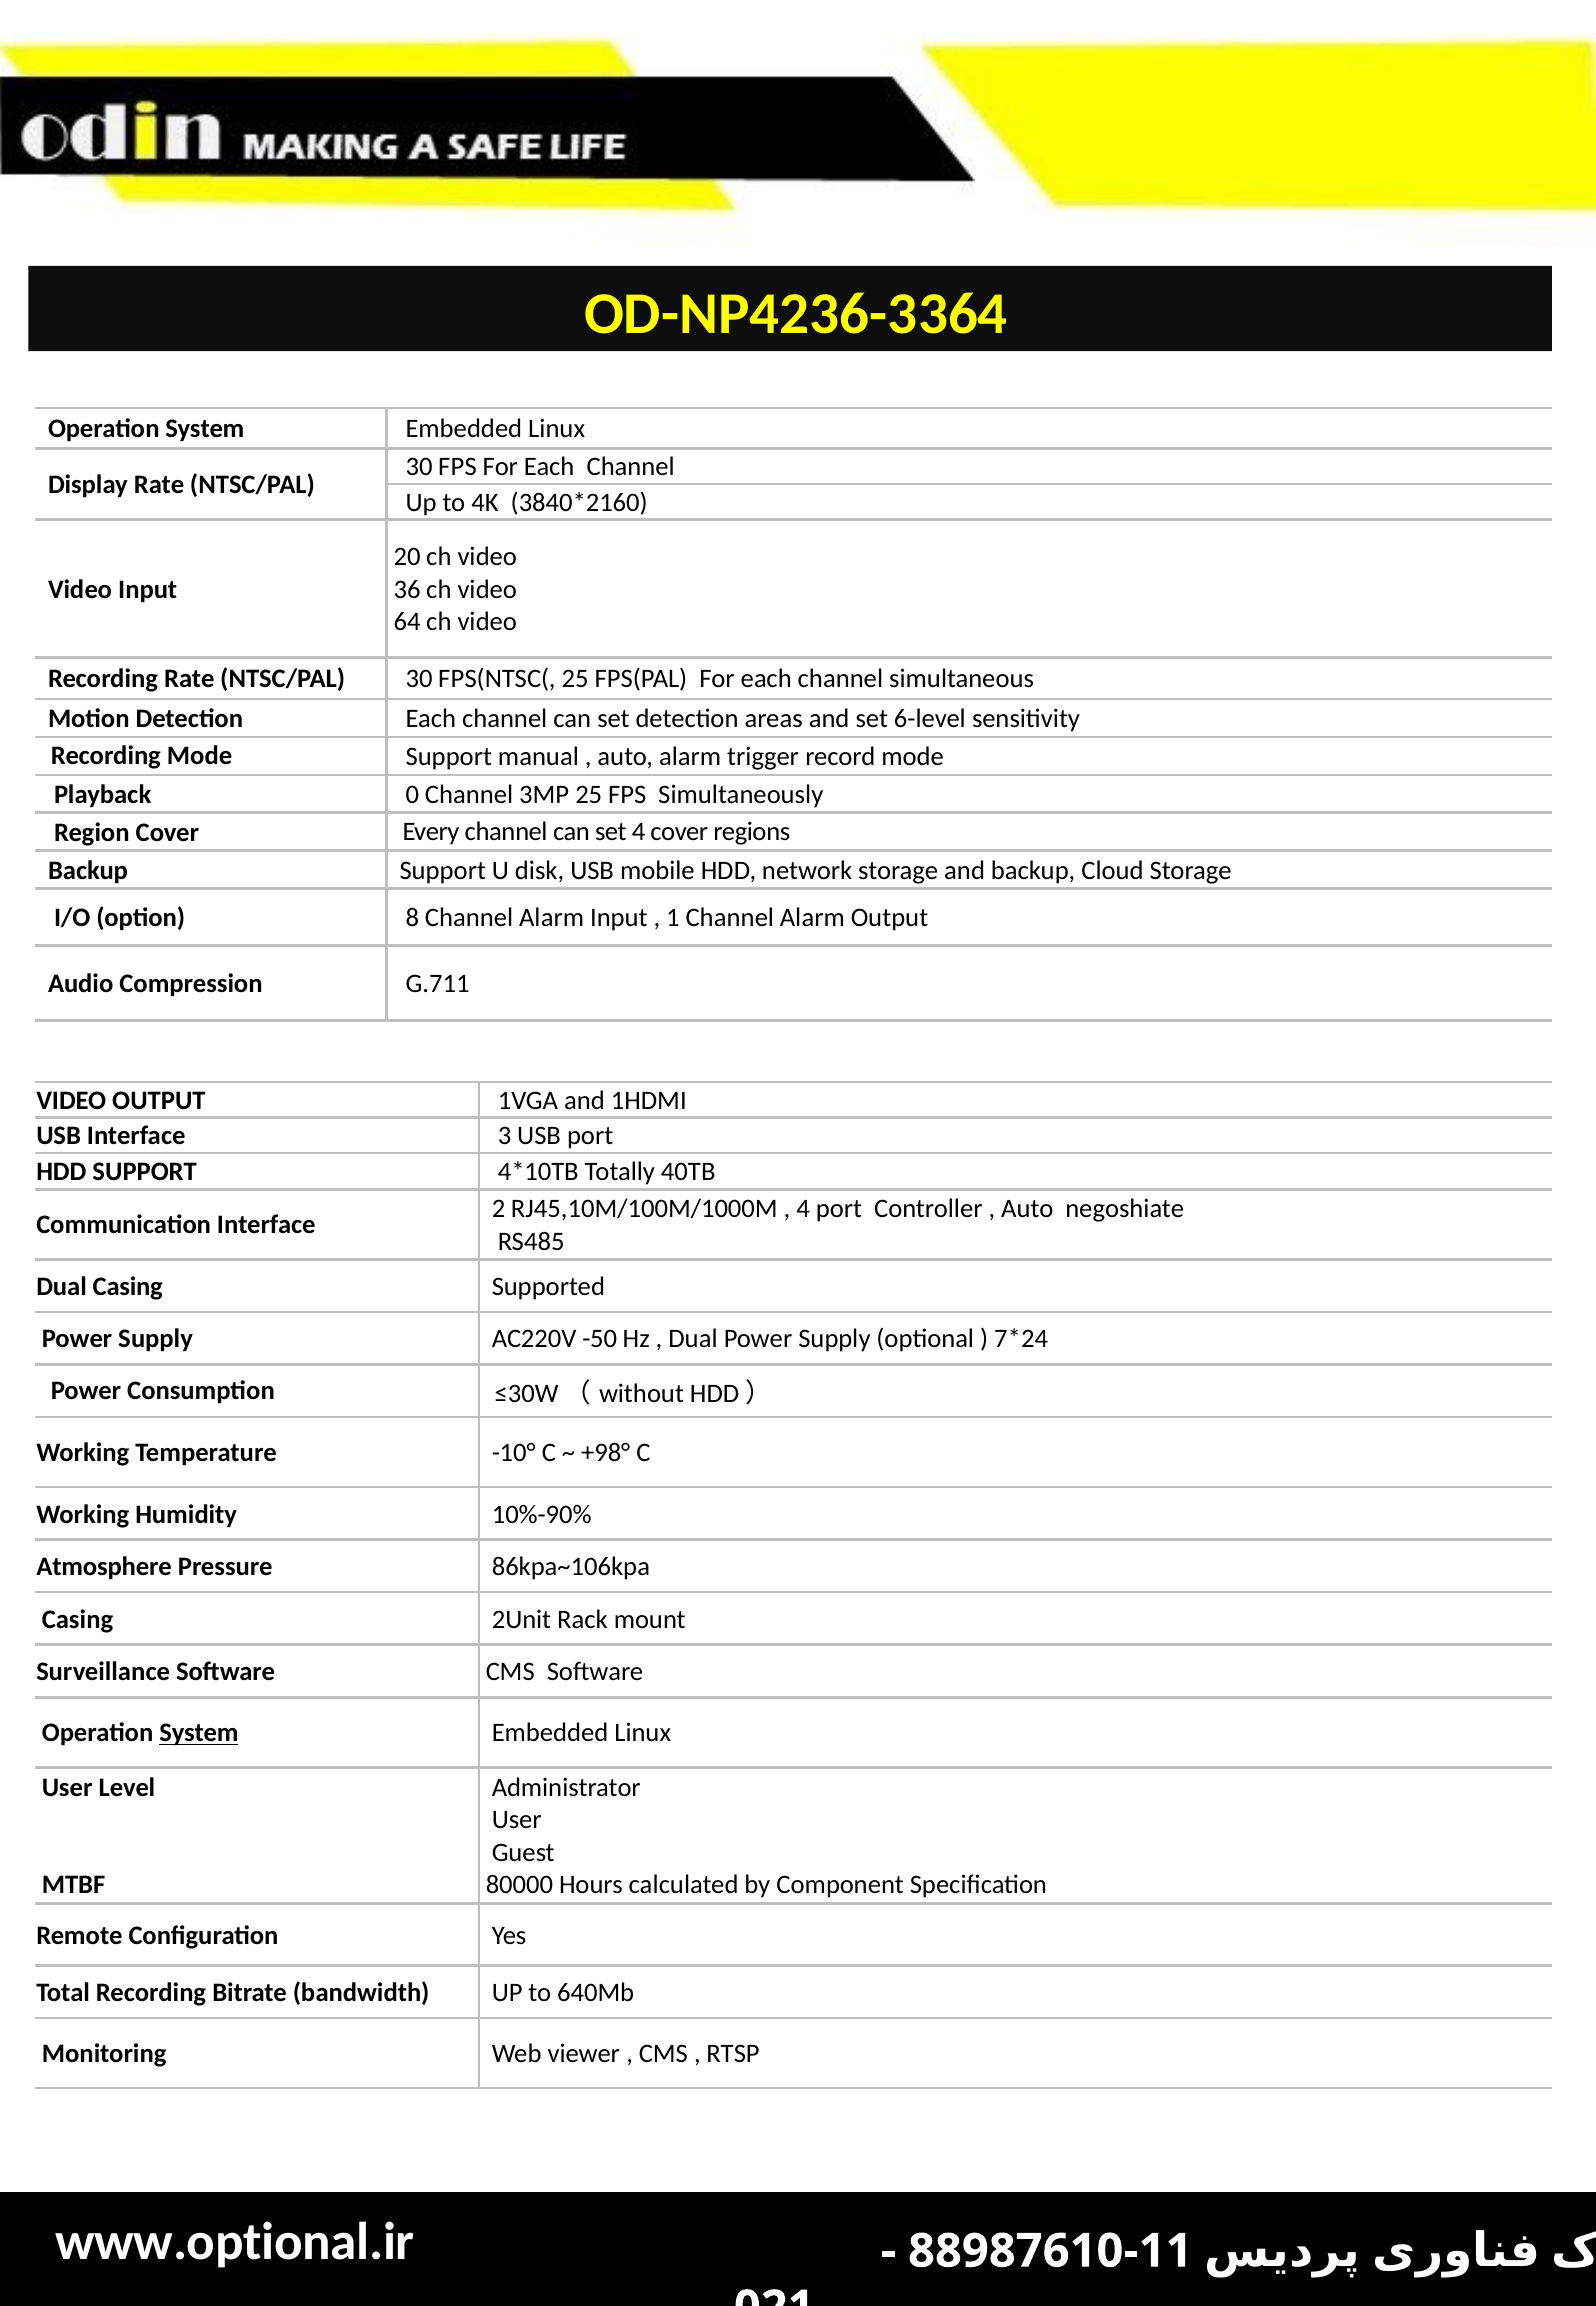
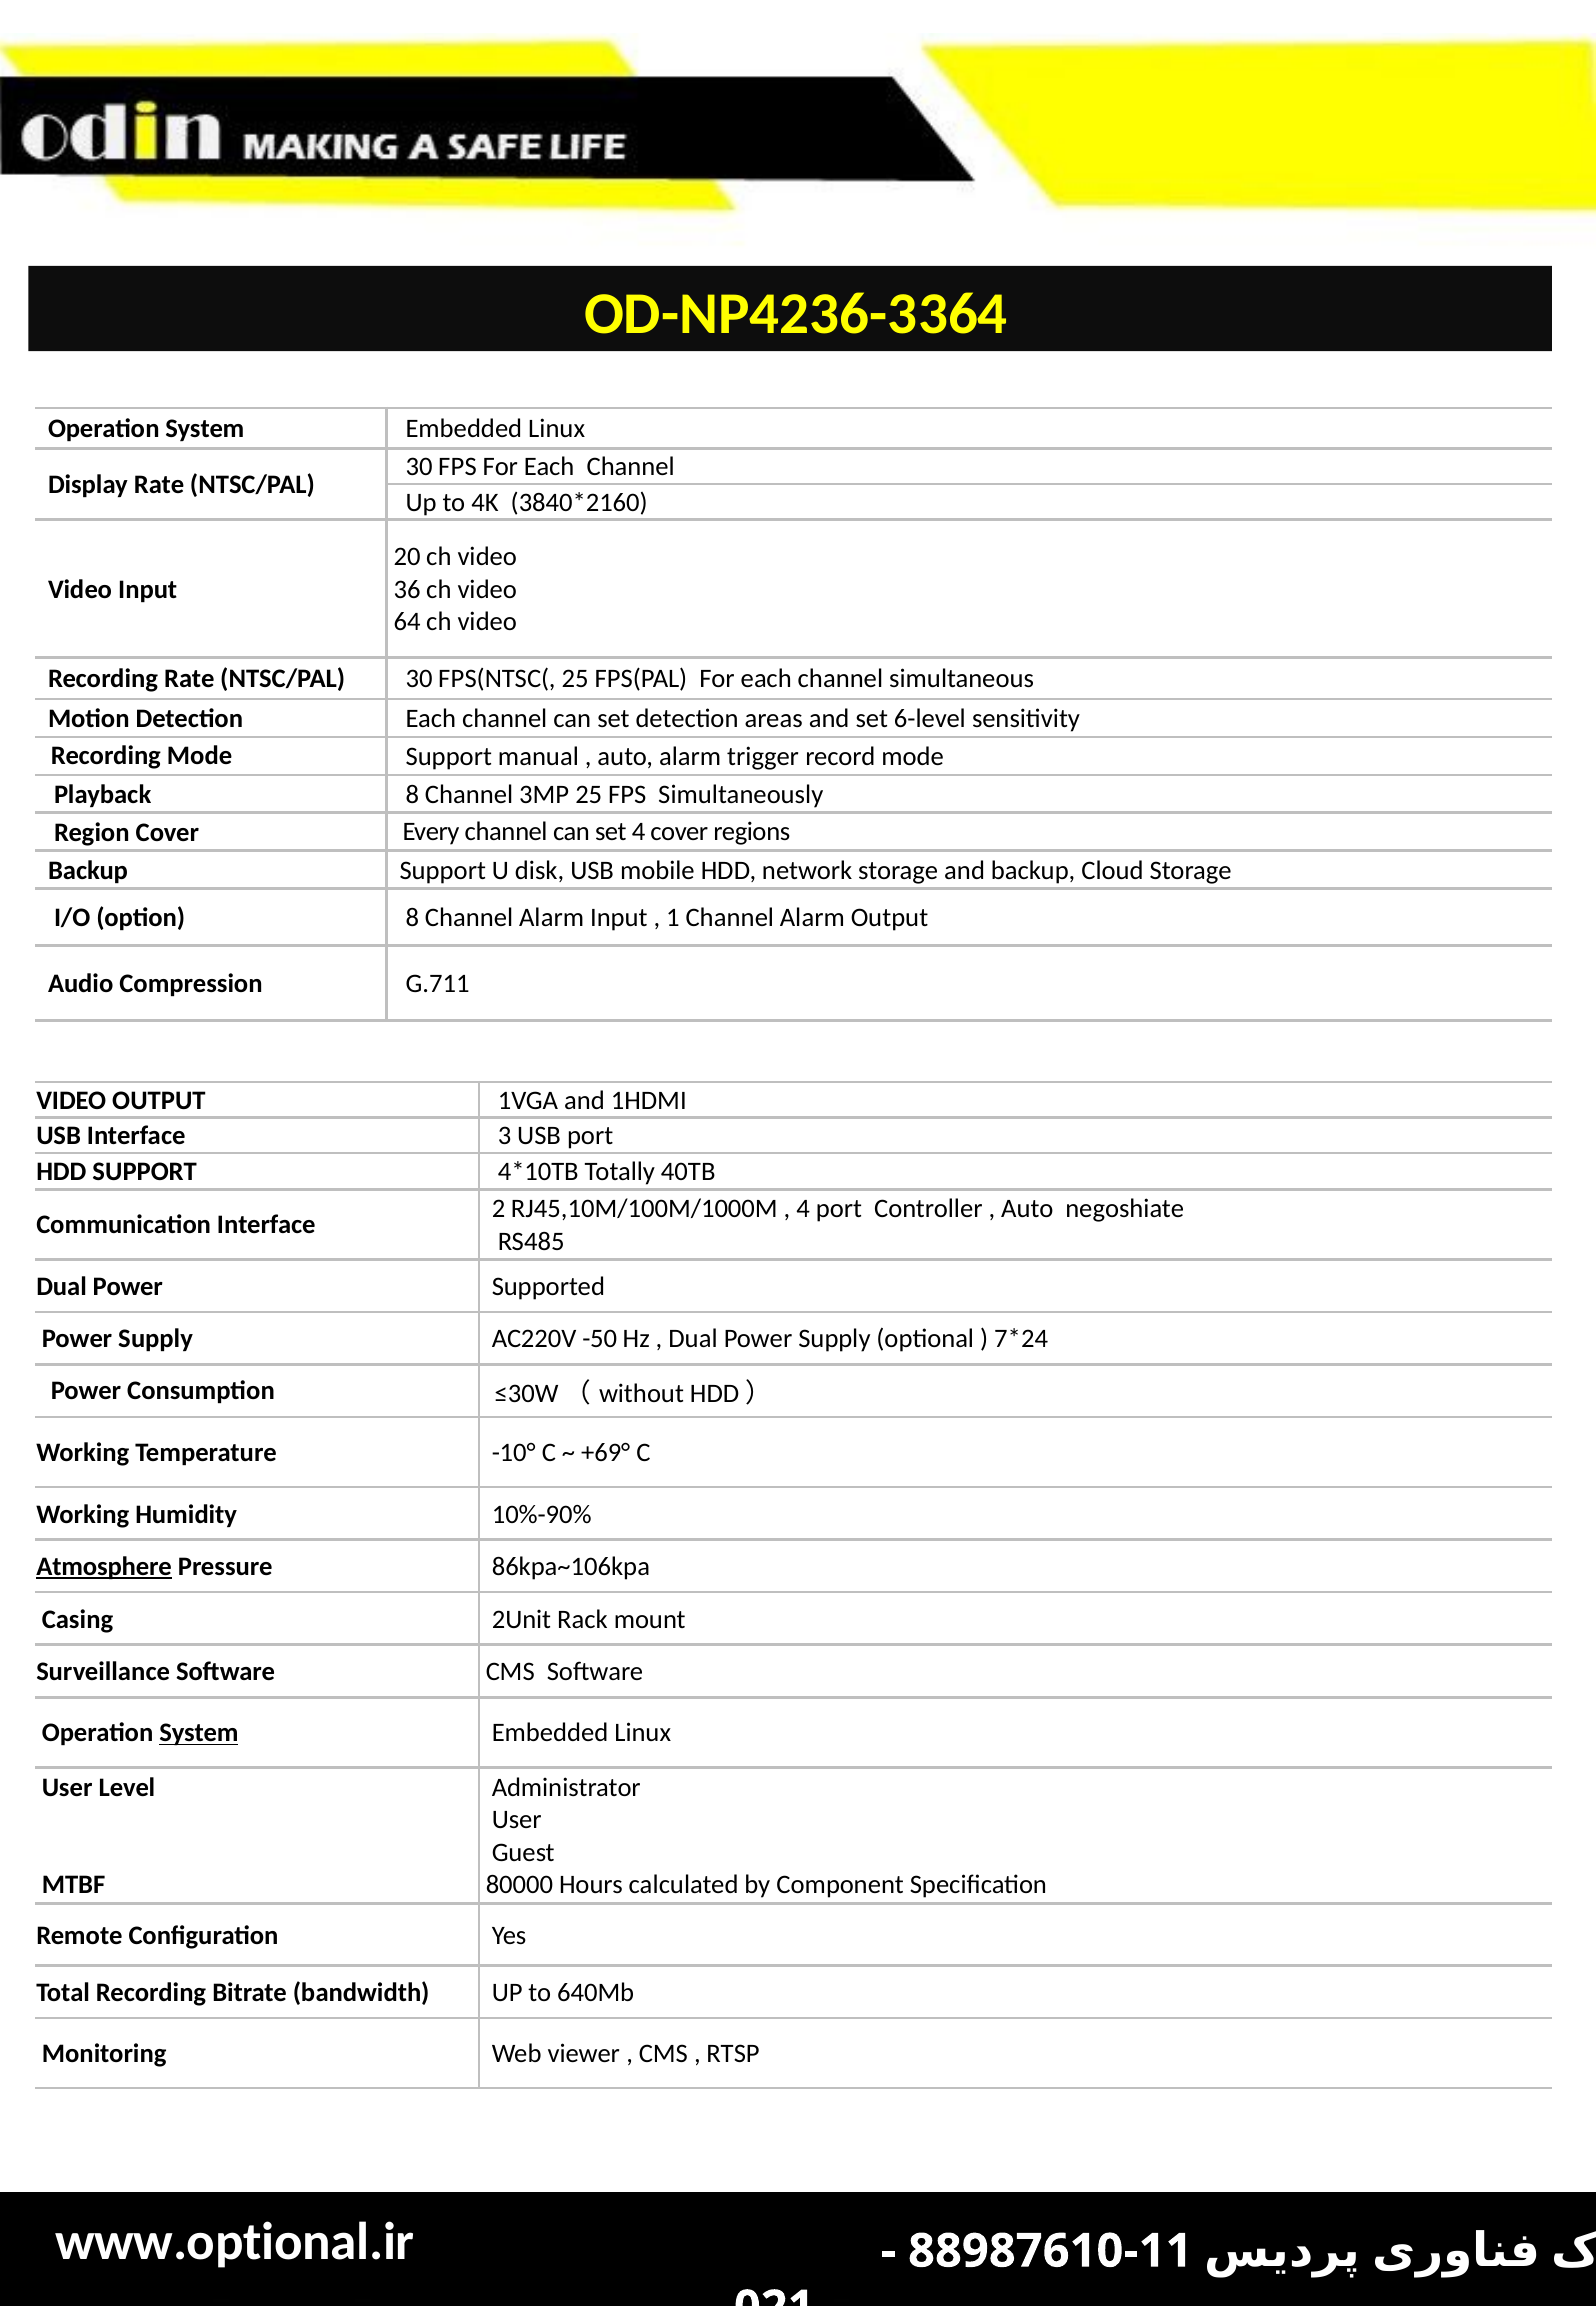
Playback 0: 0 -> 8 (412, 794)
Casing: Casing -> Power (128, 1286)
+98°: +98° -> +69° (606, 1452)
Atmosphere underline: none -> present (104, 1566)
